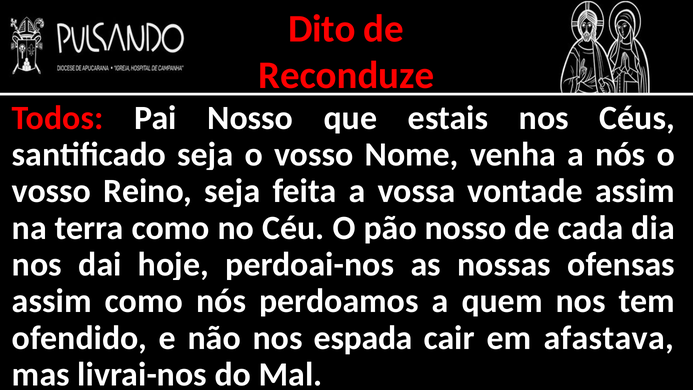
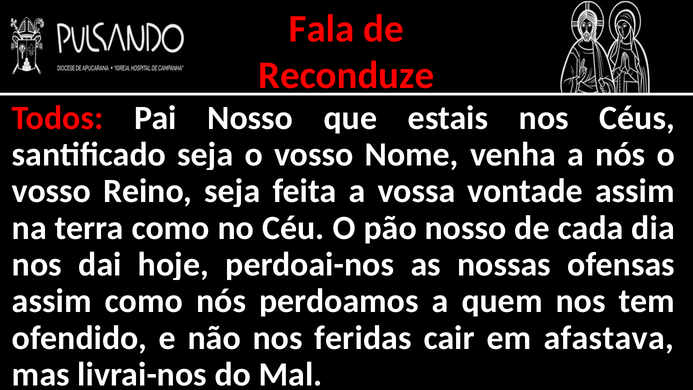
Dito: Dito -> Fala (322, 29)
espada: espada -> feridas (363, 338)
